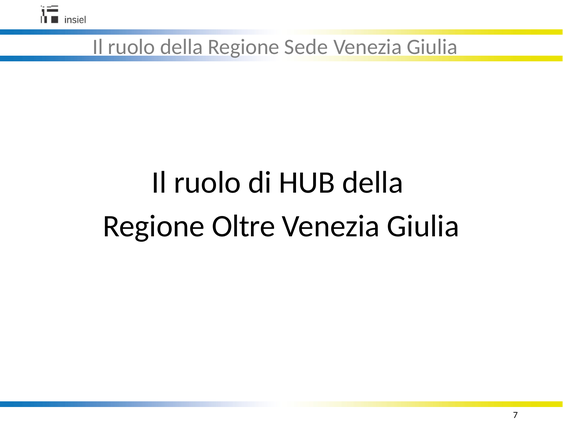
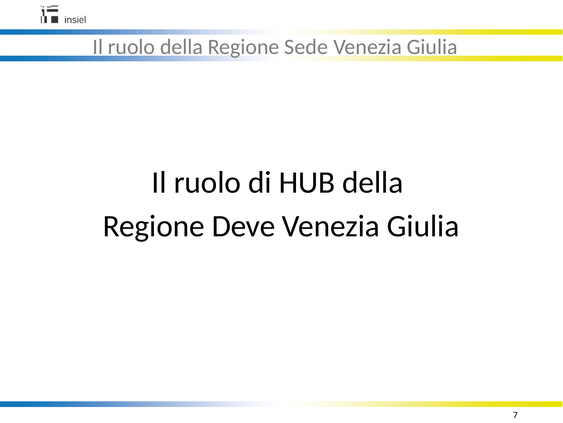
Oltre: Oltre -> Deve (244, 226)
